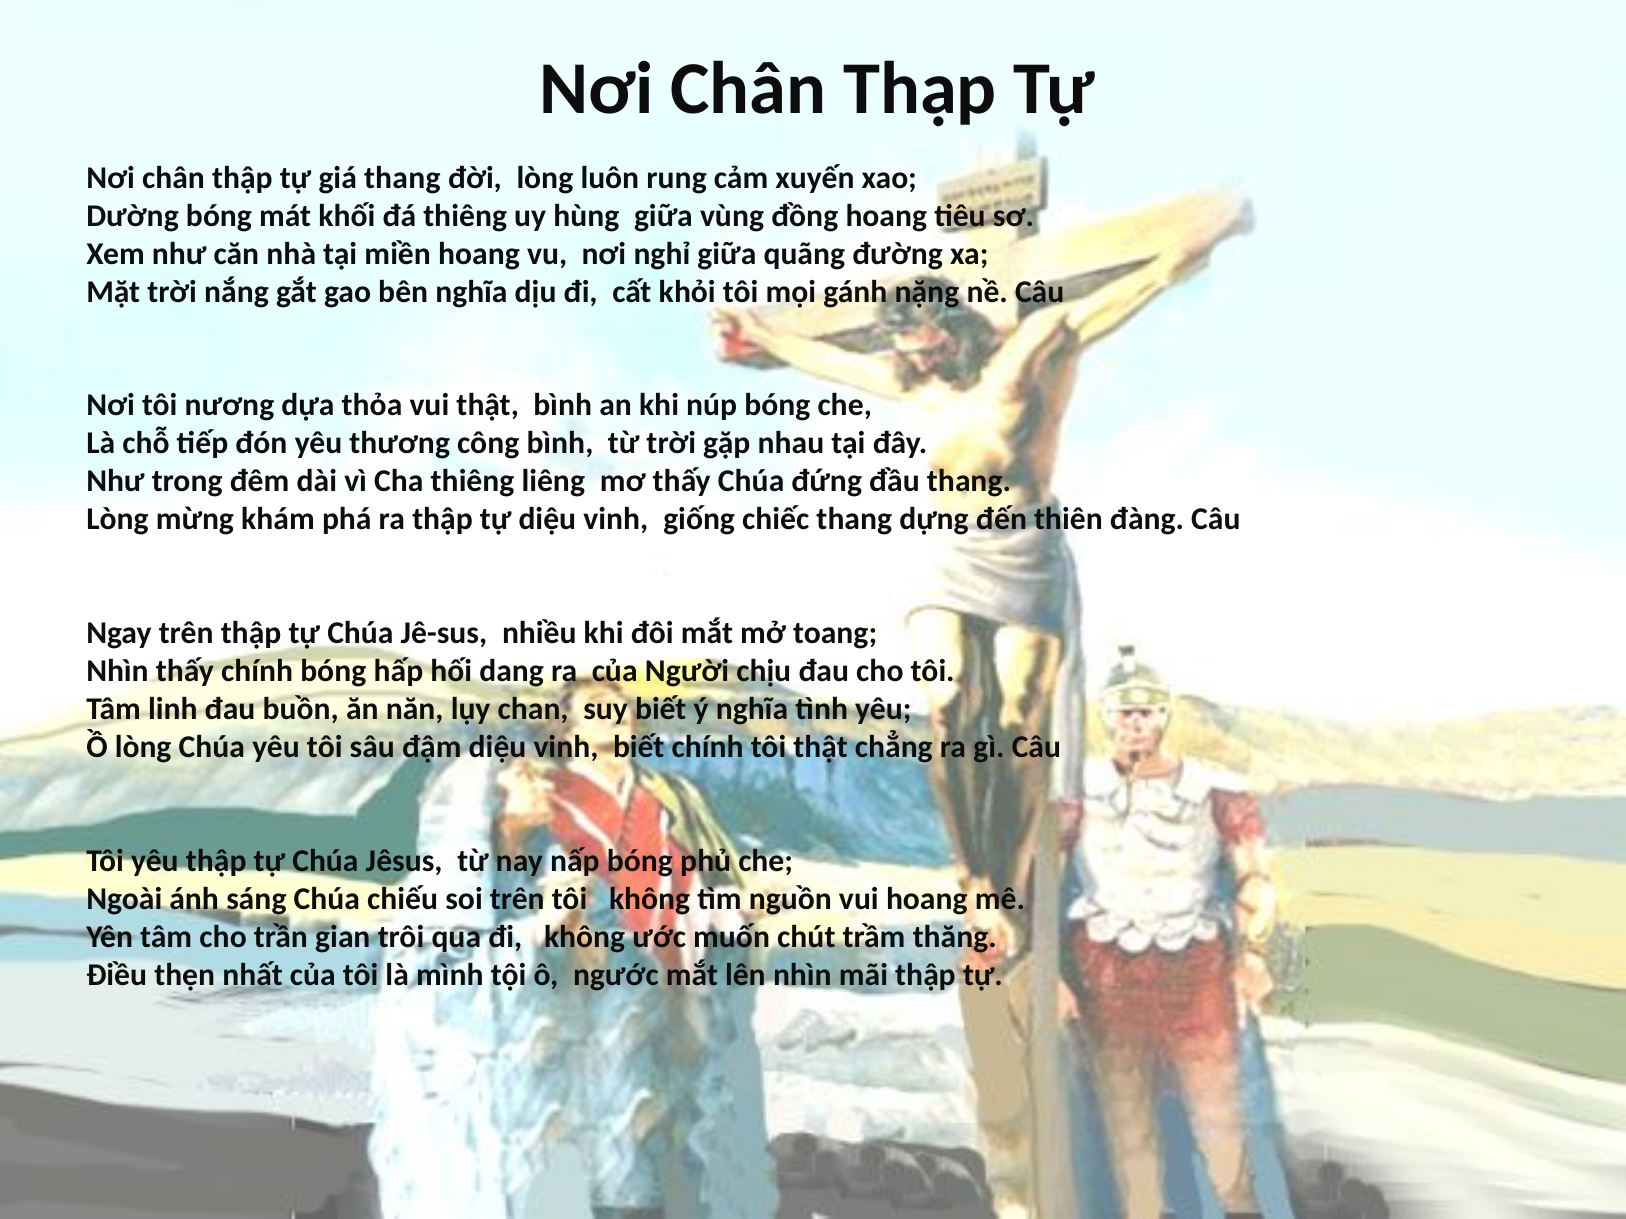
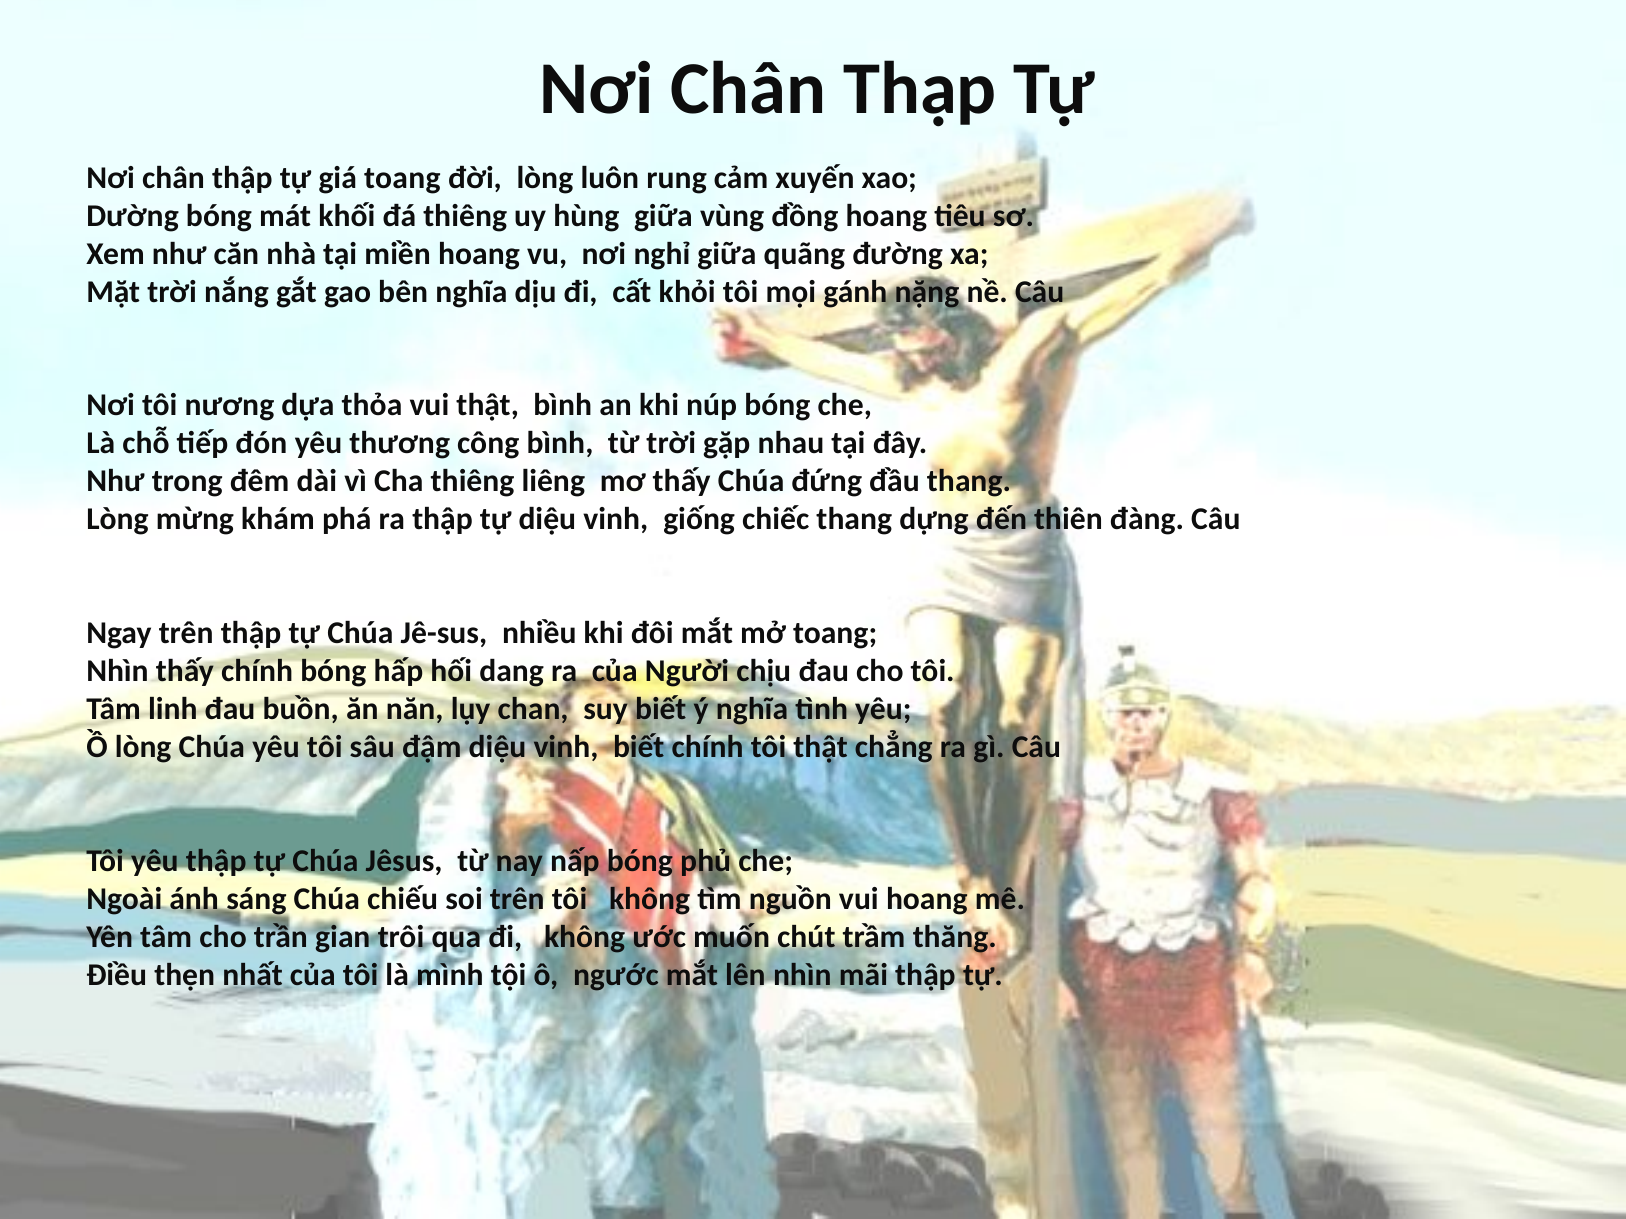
giá thang: thang -> toang (402, 178)
